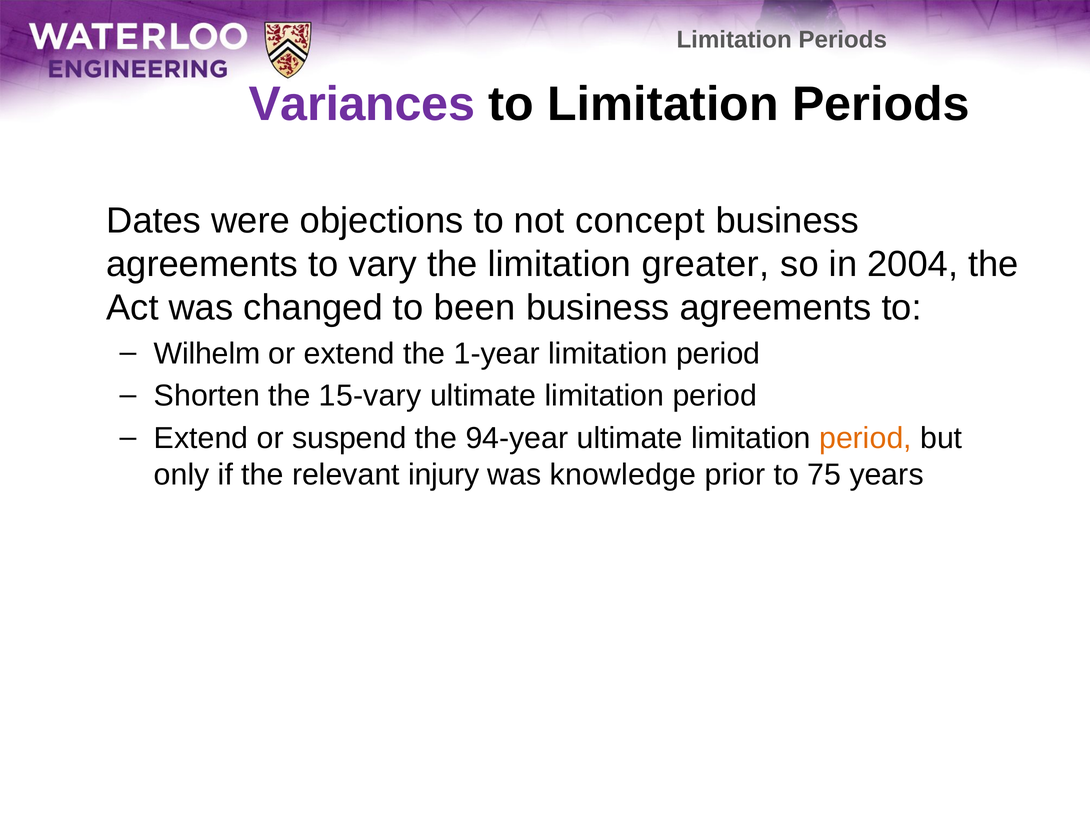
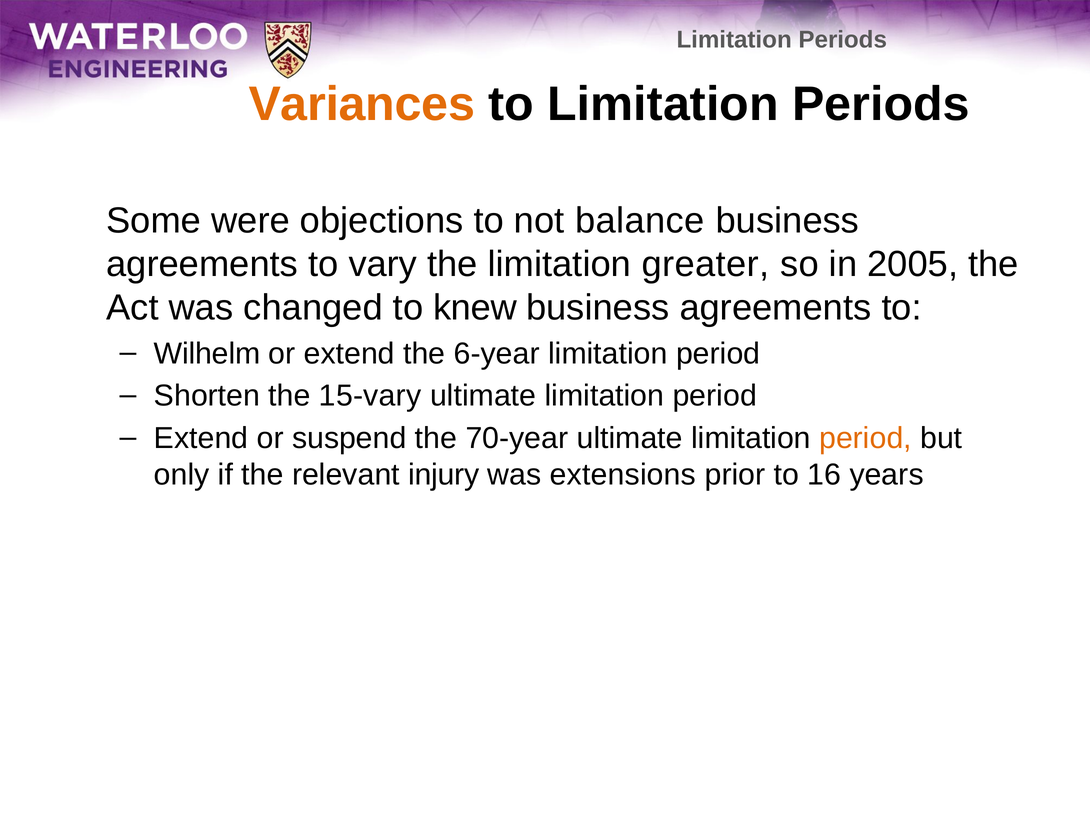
Variances colour: purple -> orange (362, 104)
Dates: Dates -> Some (154, 221)
concept: concept -> balance (640, 221)
2004: 2004 -> 2005 (913, 264)
been: been -> knew (475, 308)
1-year: 1-year -> 6-year (497, 353)
94-year: 94-year -> 70-year (517, 438)
knowledge: knowledge -> extensions (623, 474)
75: 75 -> 16 (824, 474)
